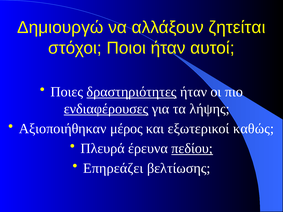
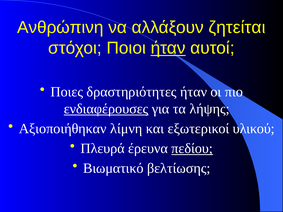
Δημιουργώ: Δημιουργώ -> Ανθρώπινη (60, 27)
ήταν underline: none -> present (168, 48)
δραστηριότητες underline: present -> none (132, 92)
μέρος: μέρος -> λίμνη (126, 129)
καθώς: καθώς -> υλικού (254, 129)
Επηρεάζει: Επηρεάζει -> Βιωματικό (113, 168)
